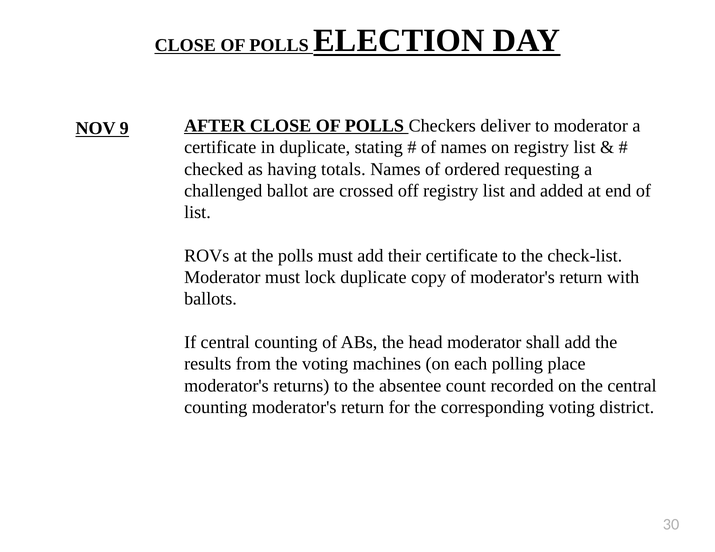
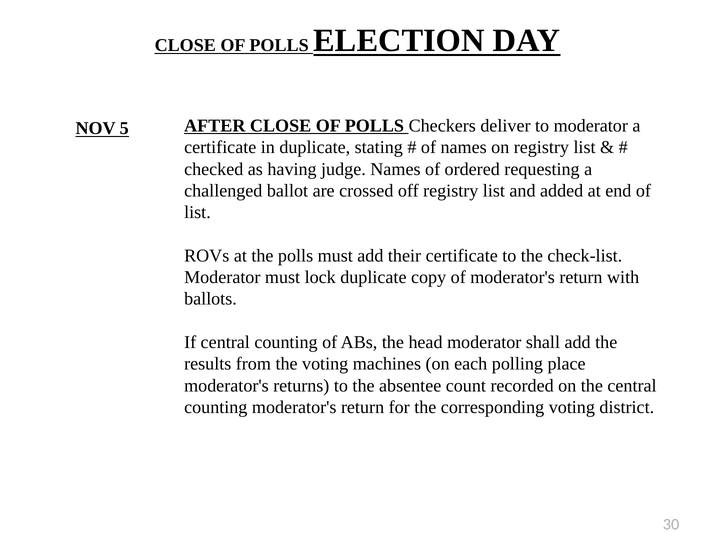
9: 9 -> 5 (124, 128)
totals: totals -> judge (343, 169)
